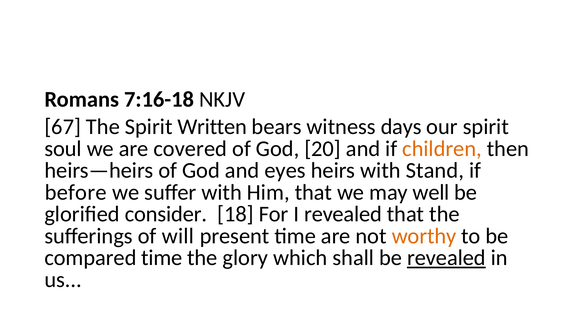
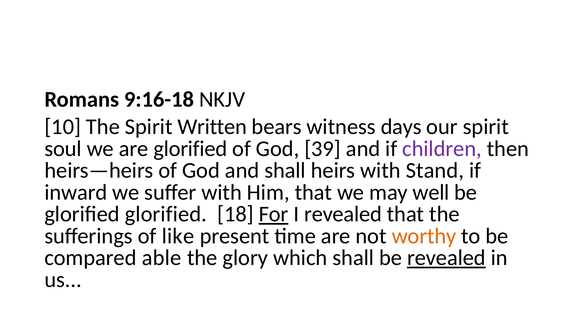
7:16-18: 7:16-18 -> 9:16-18 (159, 100)
67: 67 -> 10 (63, 127)
are covered: covered -> glorified (190, 149)
20: 20 -> 39 (323, 149)
children colour: orange -> purple (442, 149)
and eyes: eyes -> shall (285, 170)
before: before -> inward (76, 192)
glorified consider: consider -> glorified (166, 214)
For underline: none -> present (274, 214)
will: will -> like (178, 236)
compared time: time -> able (162, 258)
